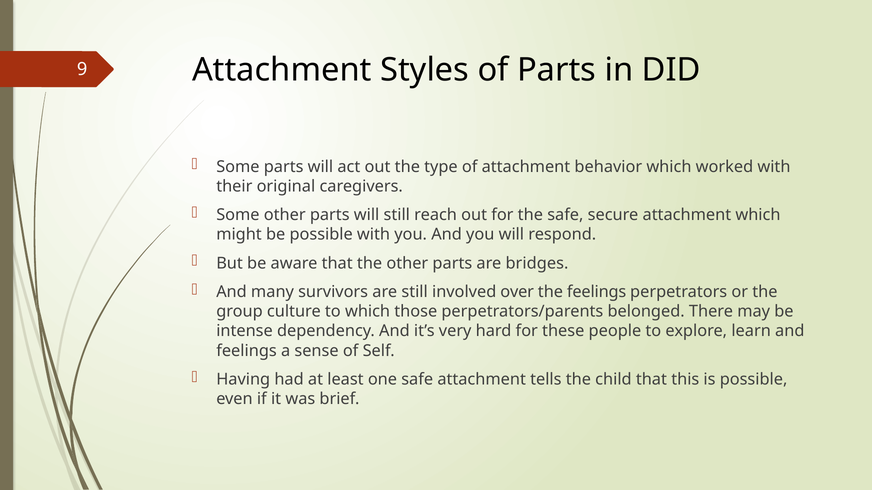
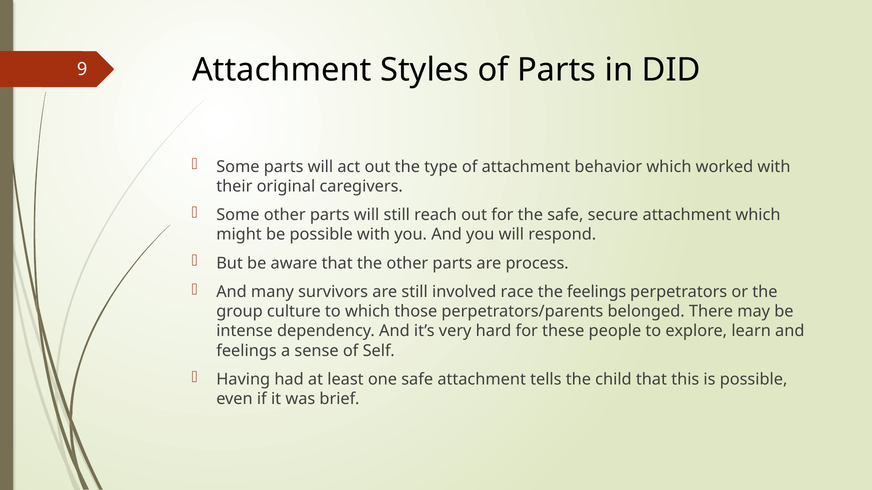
bridges: bridges -> process (537, 263)
over: over -> race (517, 292)
